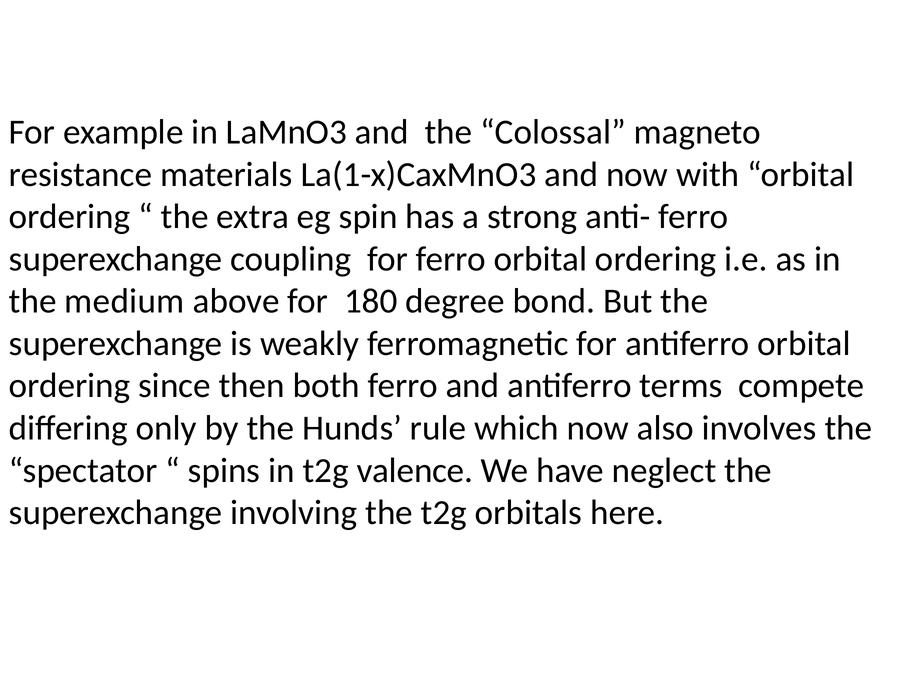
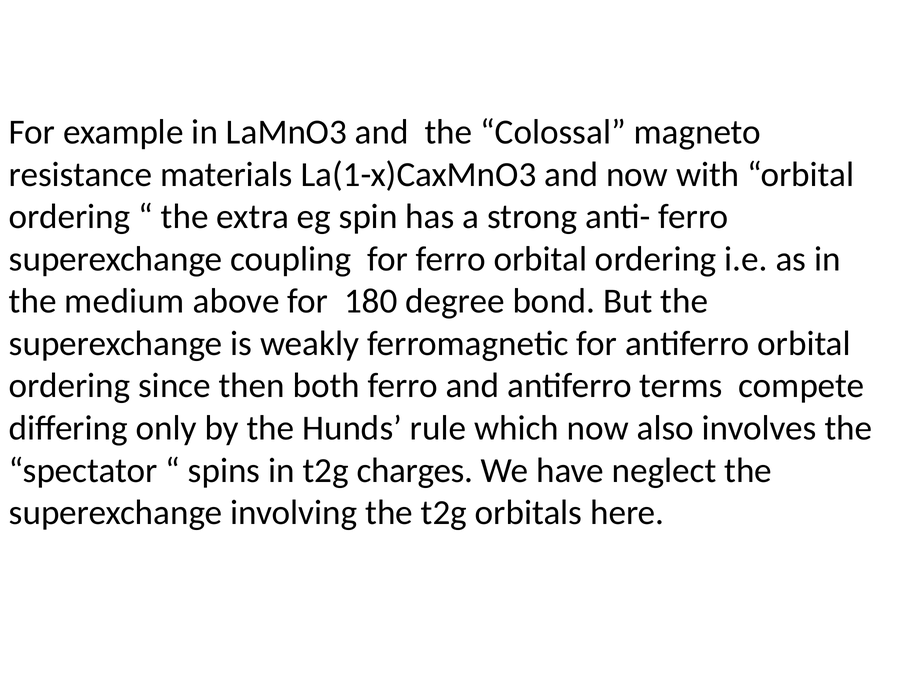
valence: valence -> charges (415, 470)
